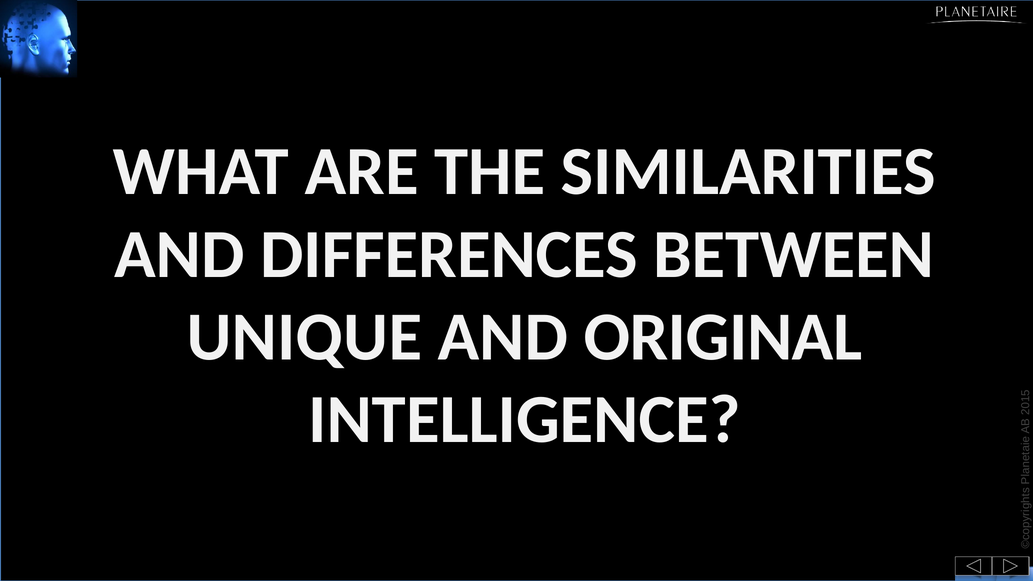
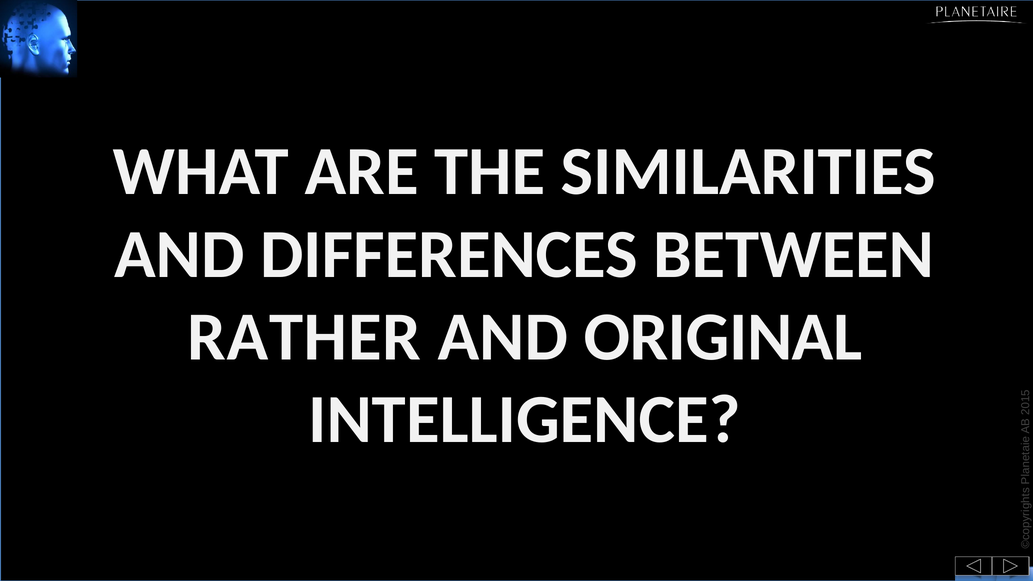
UNIQUE: UNIQUE -> RATHER (304, 337)
